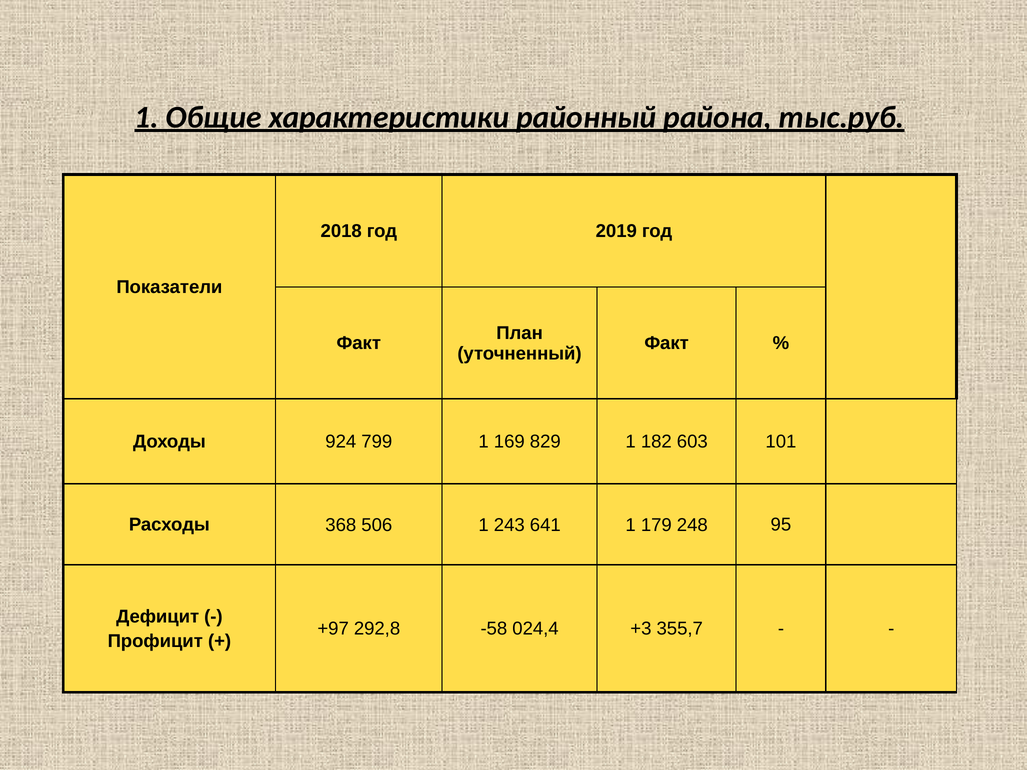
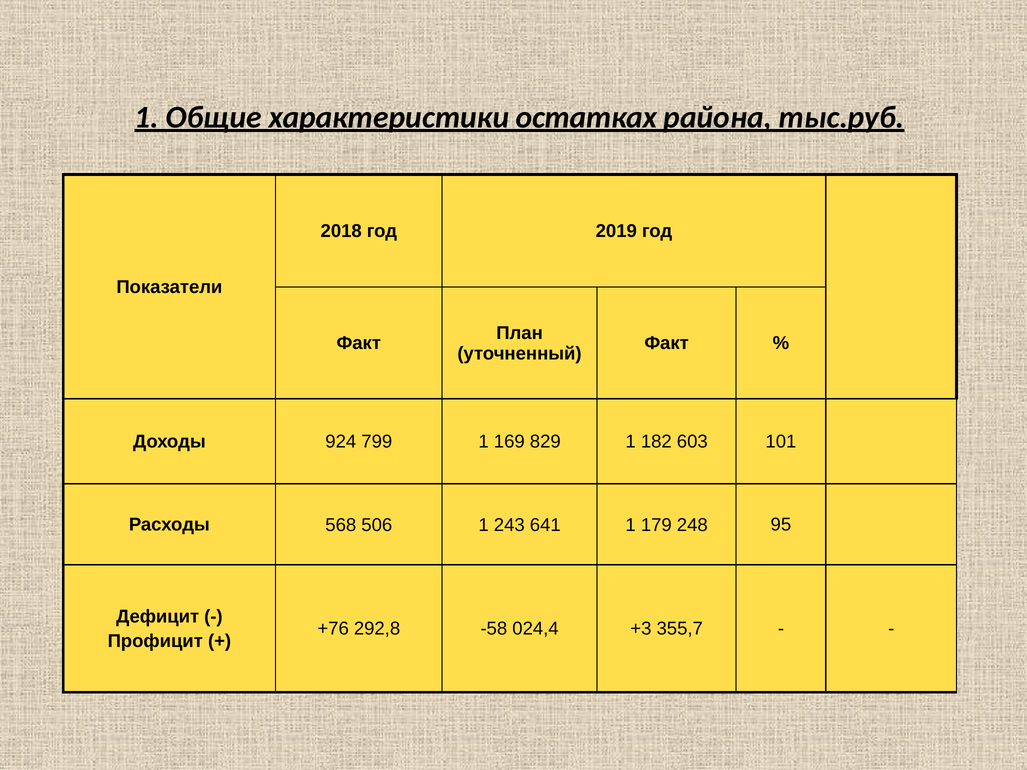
районный: районный -> остатках (586, 117)
368: 368 -> 568 (341, 525)
+97: +97 -> +76 (333, 629)
